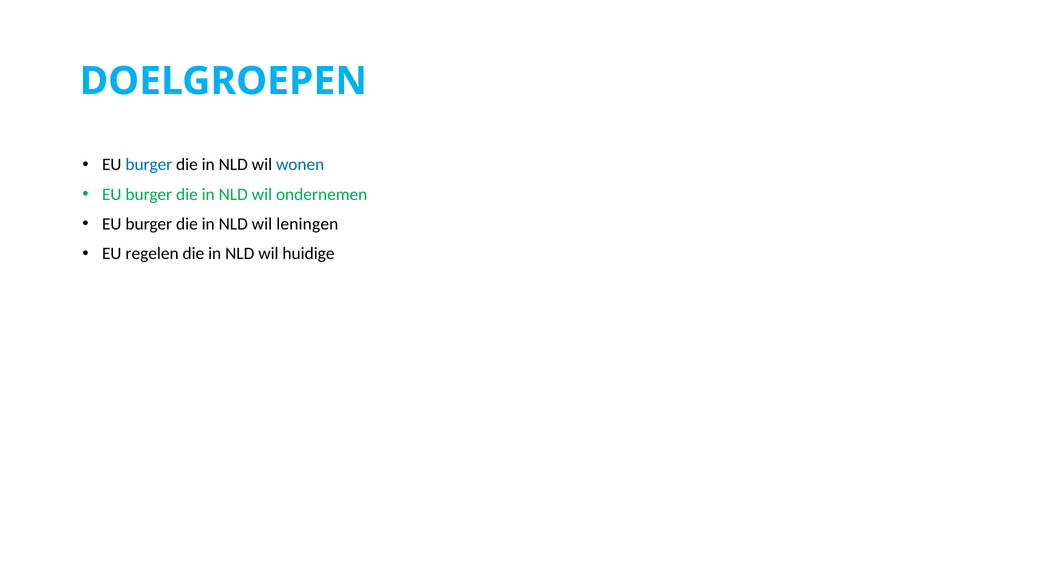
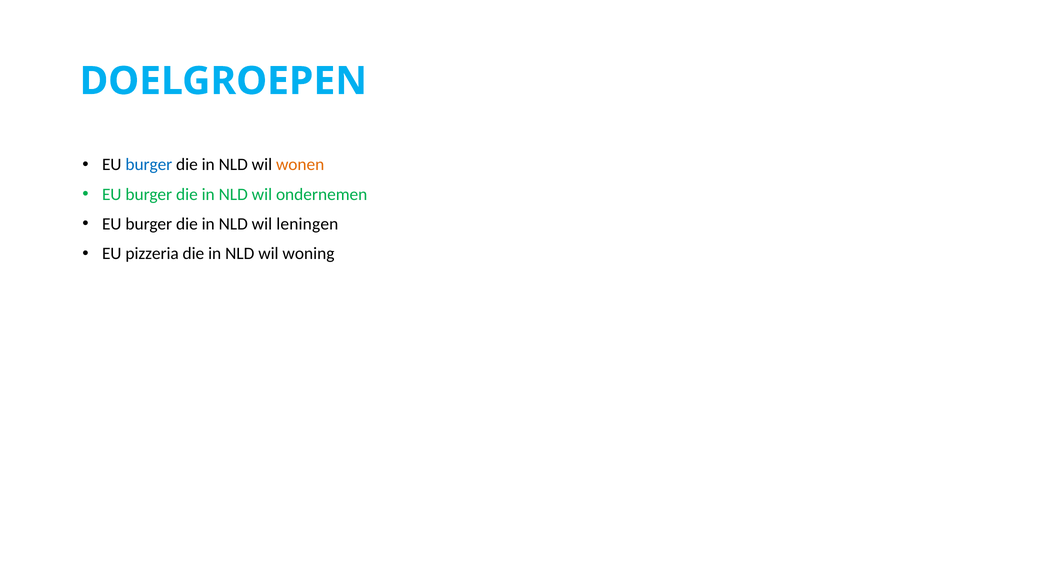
wonen colour: blue -> orange (300, 165)
regelen: regelen -> pizzeria (152, 254)
huidige: huidige -> woning (308, 254)
